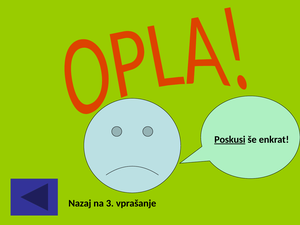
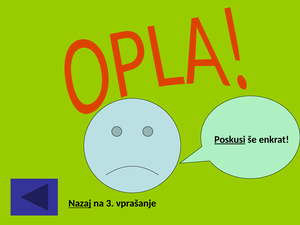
Nazaj underline: none -> present (80, 203)
